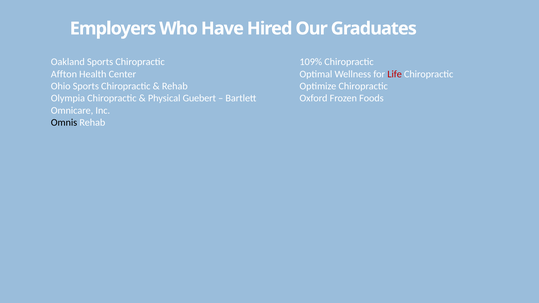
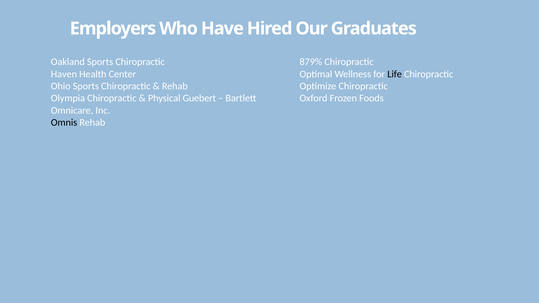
109%: 109% -> 879% (311, 62)
Life colour: red -> black (395, 74)
Affton: Affton -> Haven (64, 74)
